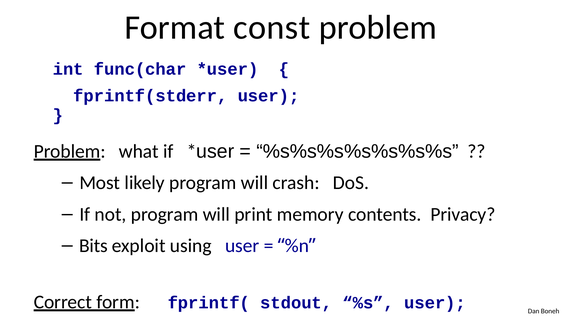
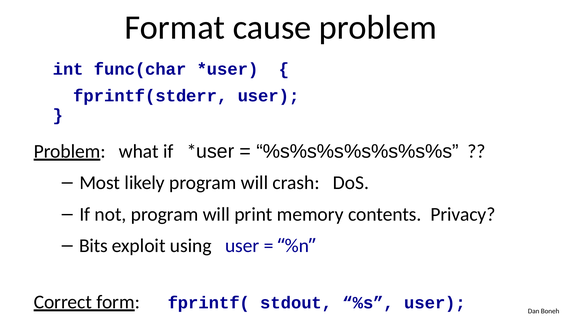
const: const -> cause (272, 28)
